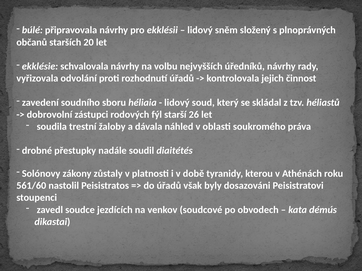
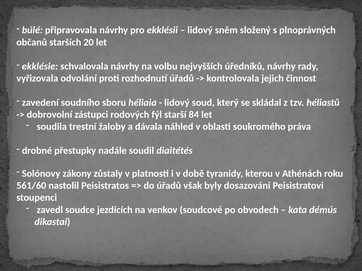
26: 26 -> 84 (194, 115)
